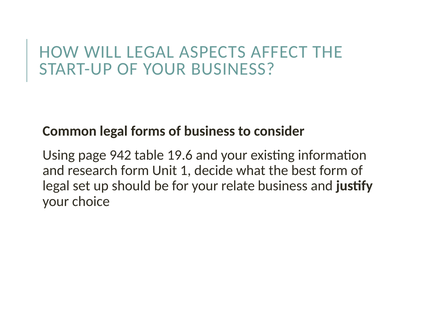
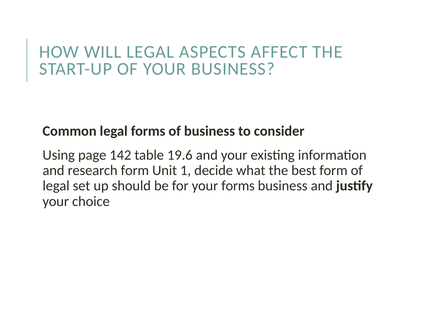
942: 942 -> 142 (120, 155)
your relate: relate -> forms (238, 186)
